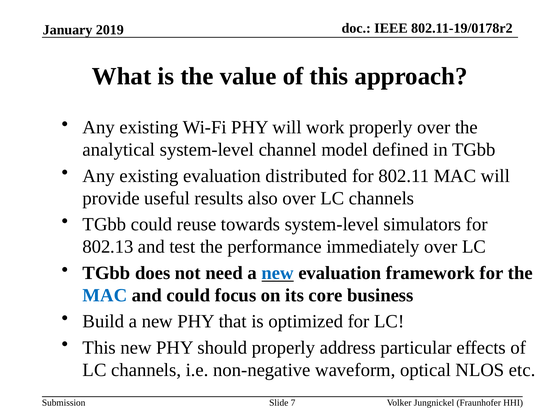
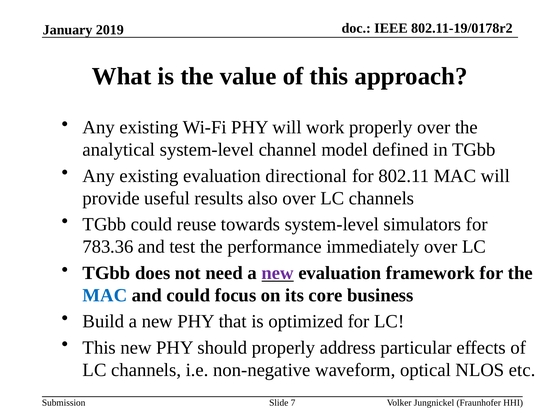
distributed: distributed -> directional (306, 176)
802.13: 802.13 -> 783.36 (108, 247)
new colour: blue -> purple (278, 273)
